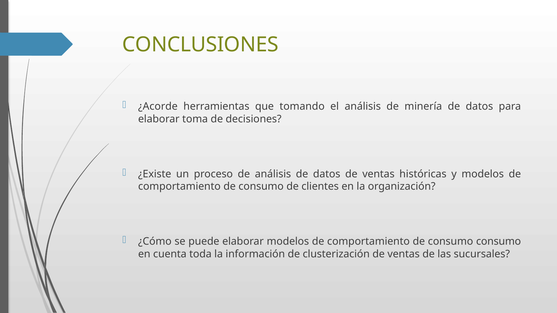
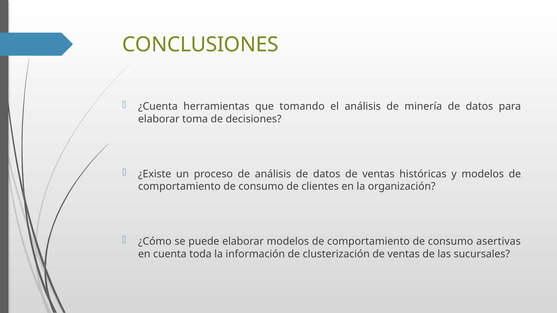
¿Acorde: ¿Acorde -> ¿Cuenta (158, 107)
consumo consumo: consumo -> asertivas (498, 242)
